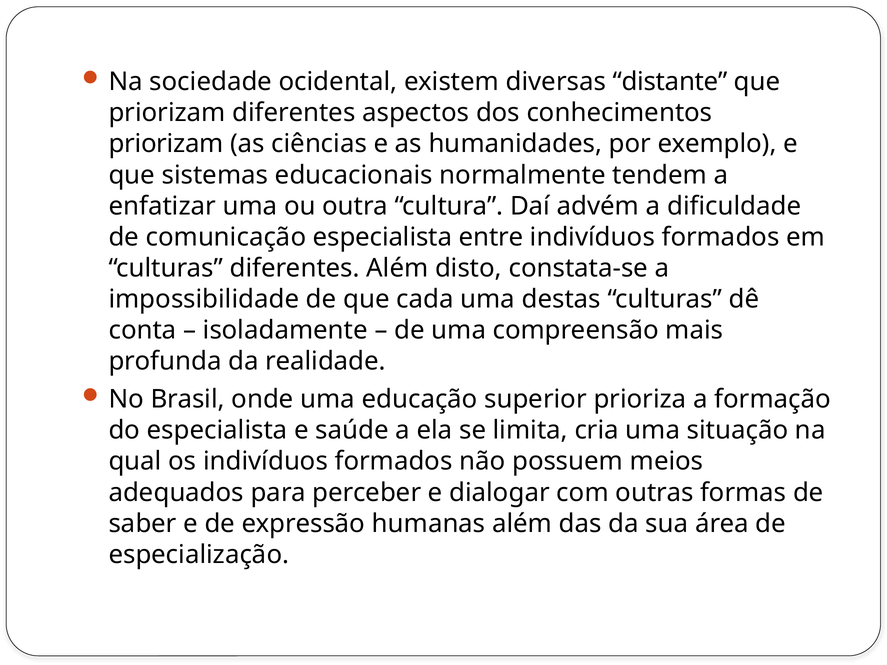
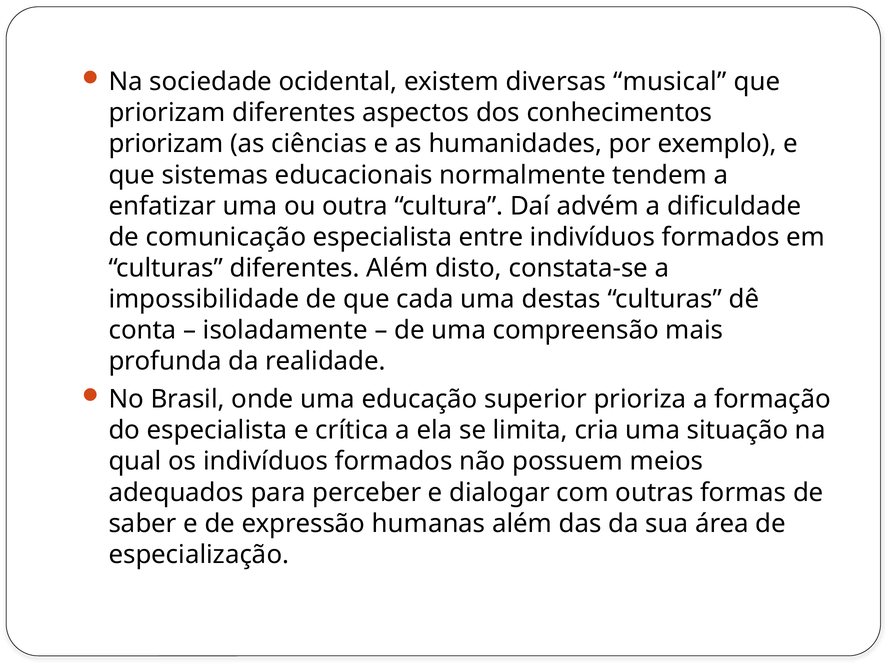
distante: distante -> musical (670, 82)
saúde: saúde -> crítica (352, 431)
